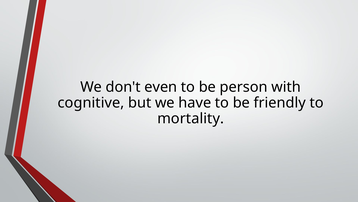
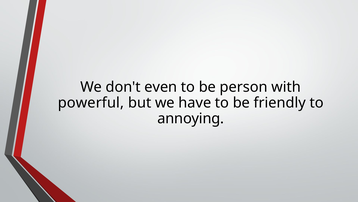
cognitive: cognitive -> powerful (91, 102)
mortality: mortality -> annoying (191, 118)
